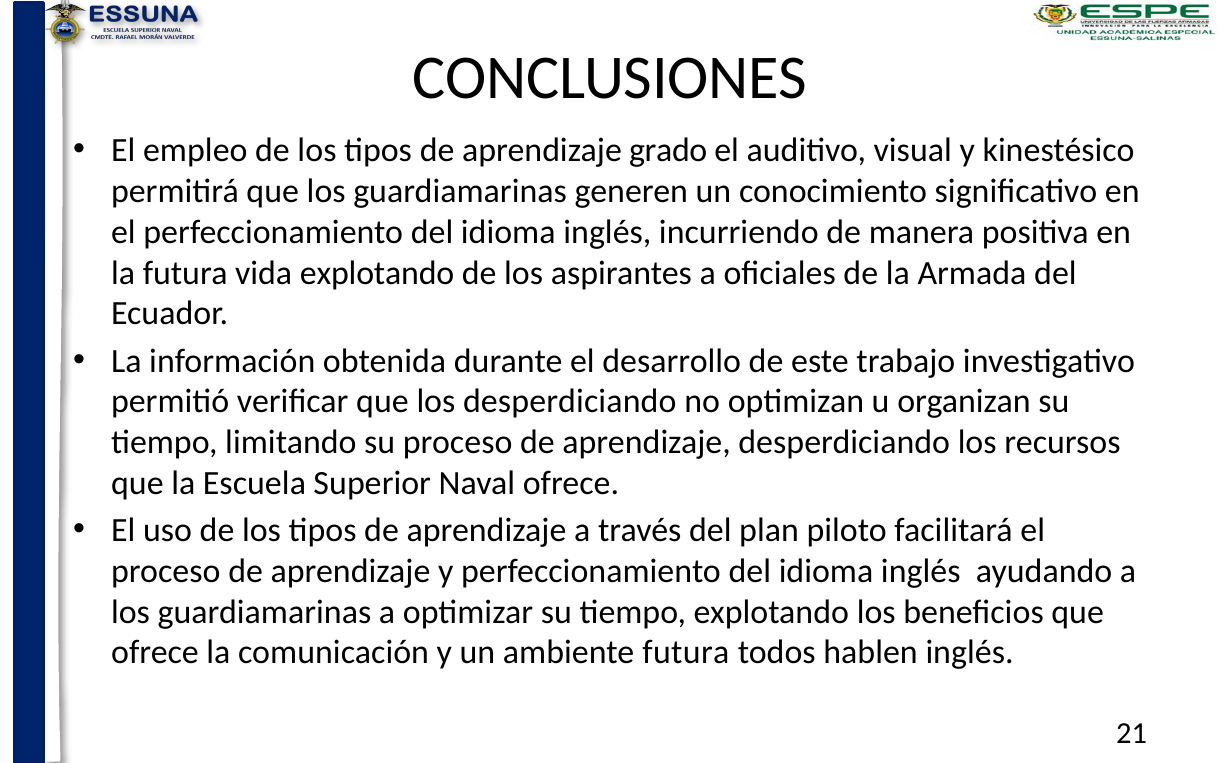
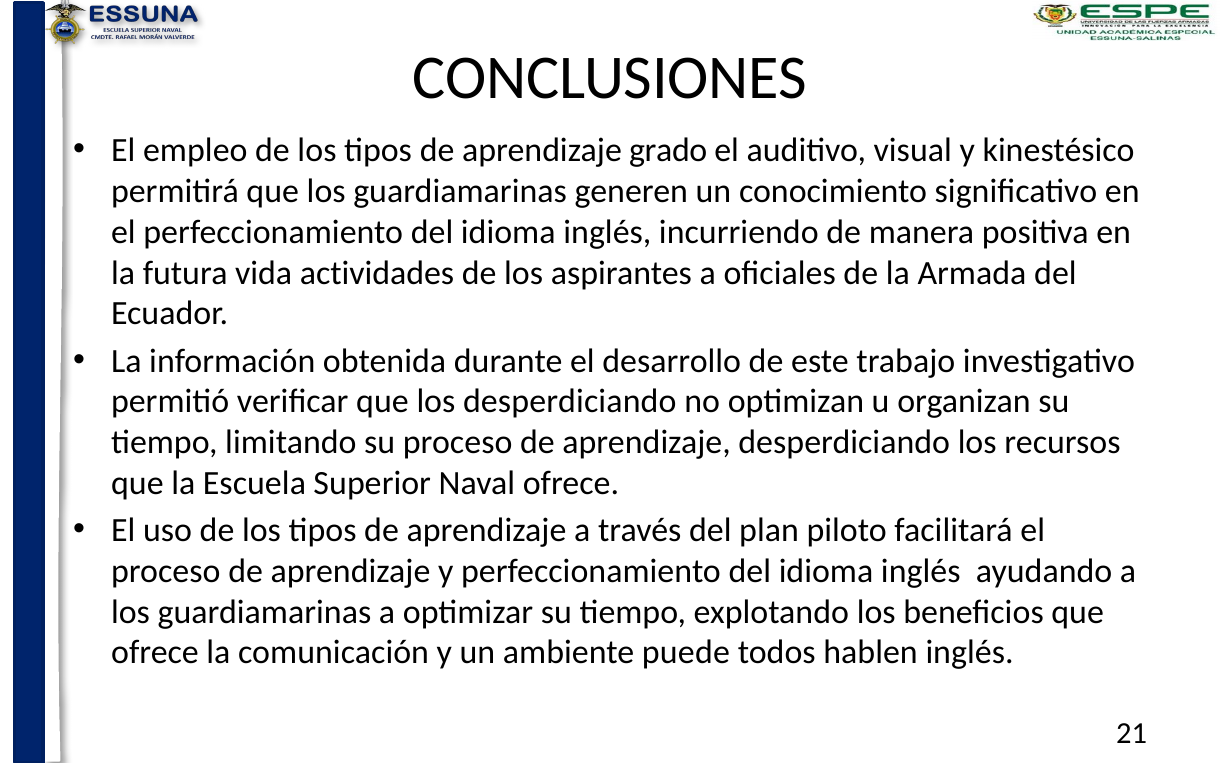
vida explotando: explotando -> actividades (377, 273)
ambiente futura: futura -> puede (686, 652)
